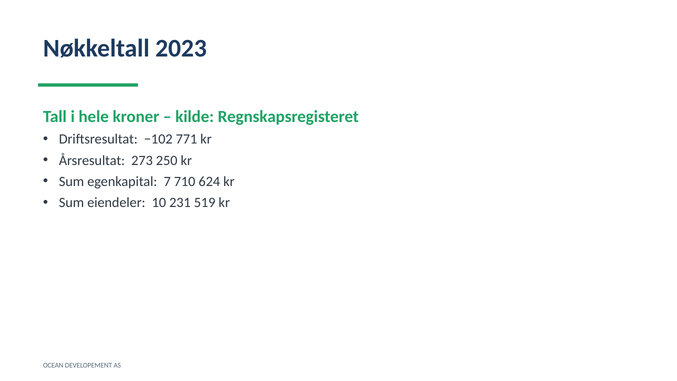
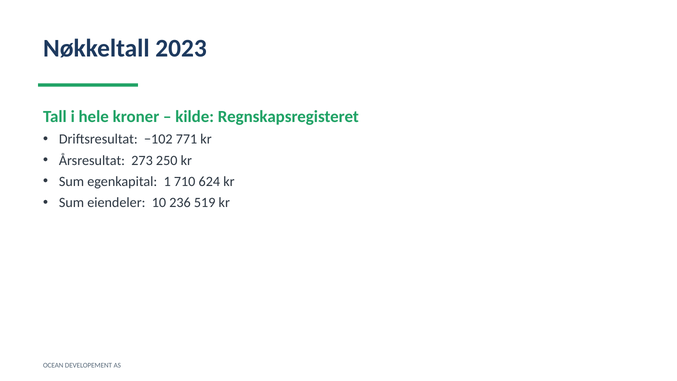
7: 7 -> 1 (167, 182)
231: 231 -> 236 (180, 203)
